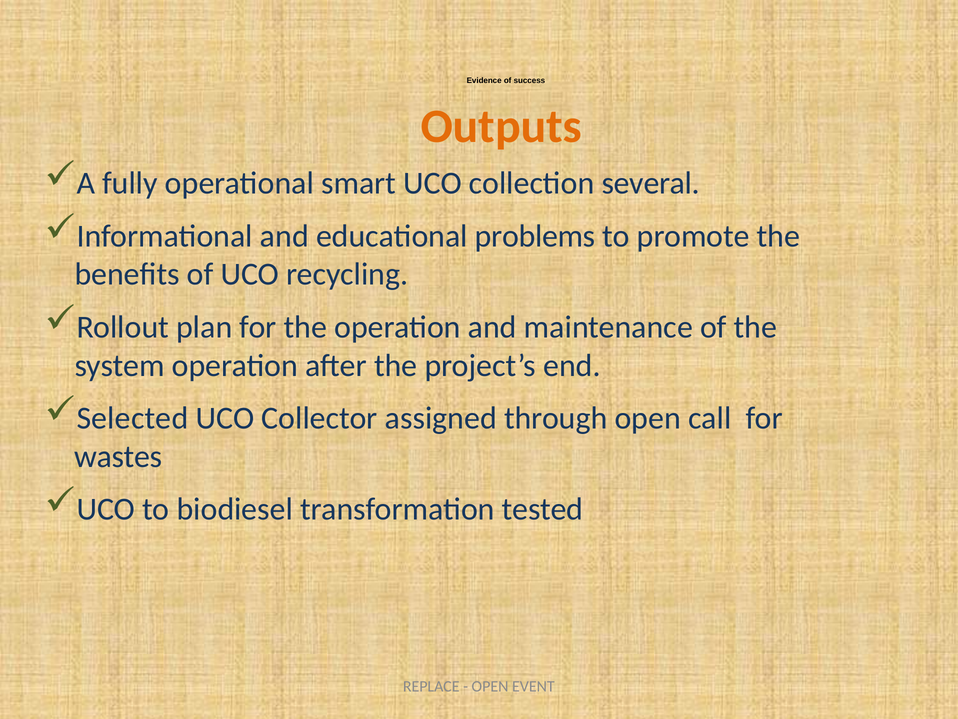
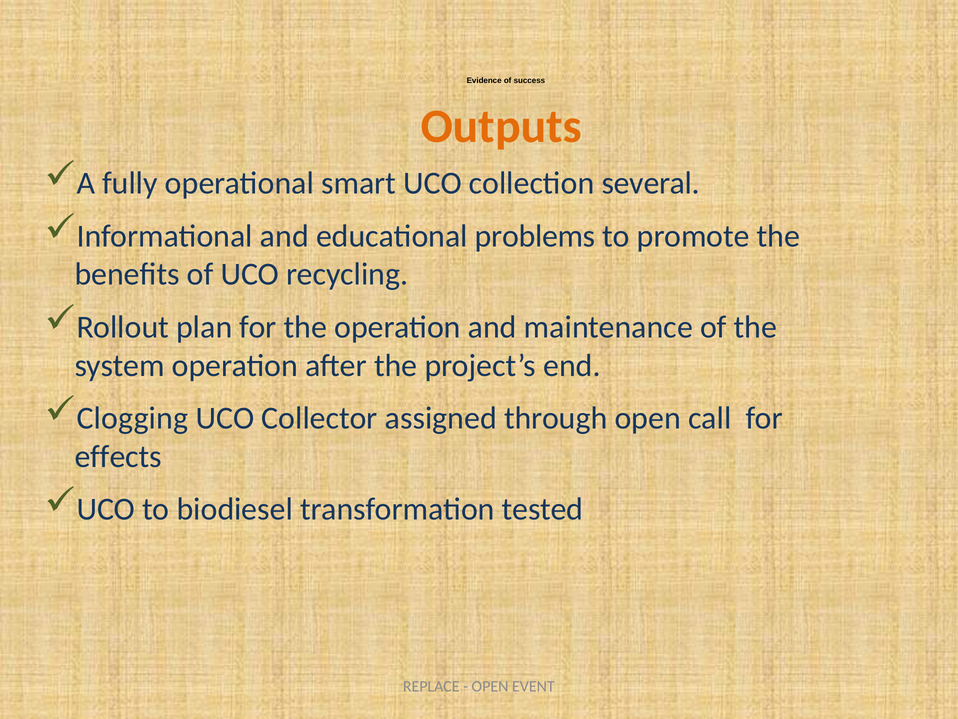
Selected: Selected -> Clogging (132, 418)
wastes: wastes -> effects (118, 456)
